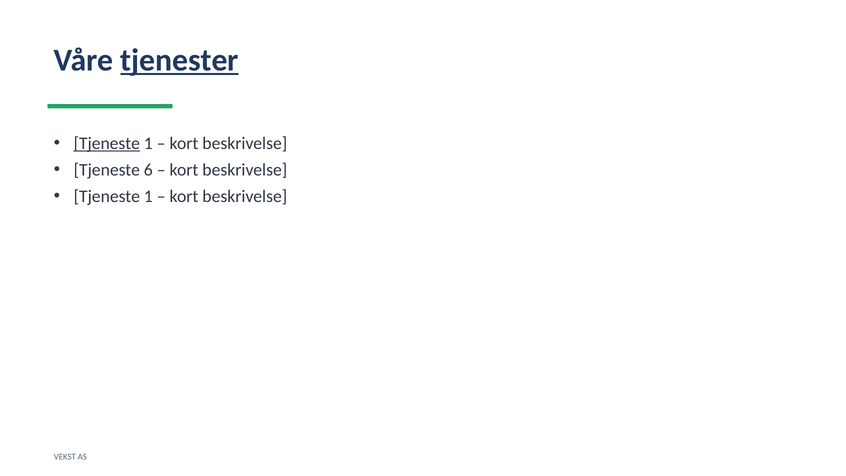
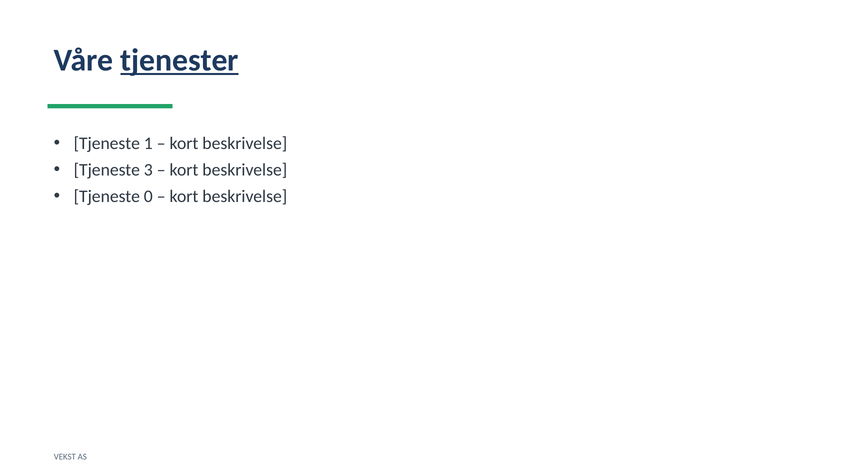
Tjeneste underline: present -> none (107, 143)
6: 6 -> 3 (148, 170)
1: 1 -> 0 (148, 196)
